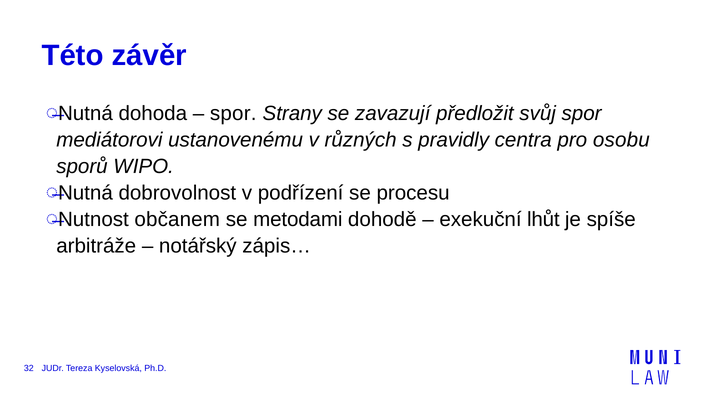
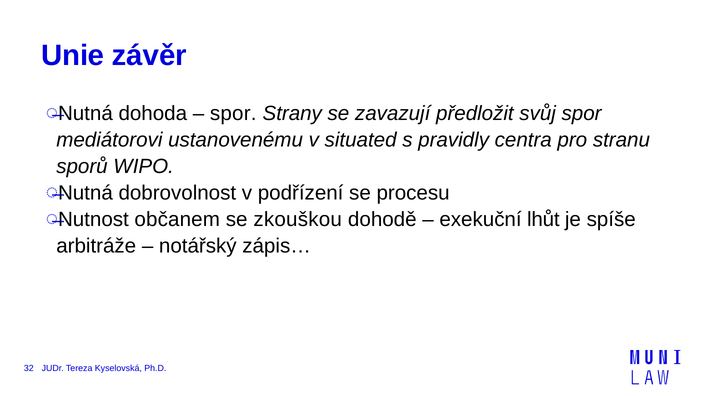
Této: Této -> Unie (73, 56)
různých: různých -> situated (361, 140)
osobu: osobu -> stranu (621, 140)
metodami: metodami -> zkouškou (298, 219)
